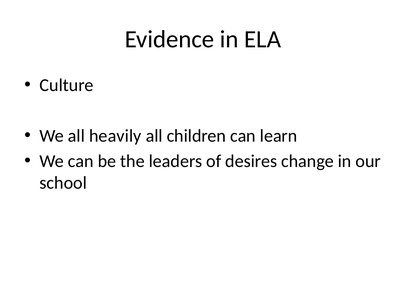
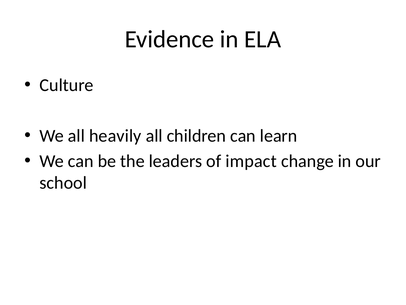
desires: desires -> impact (251, 161)
